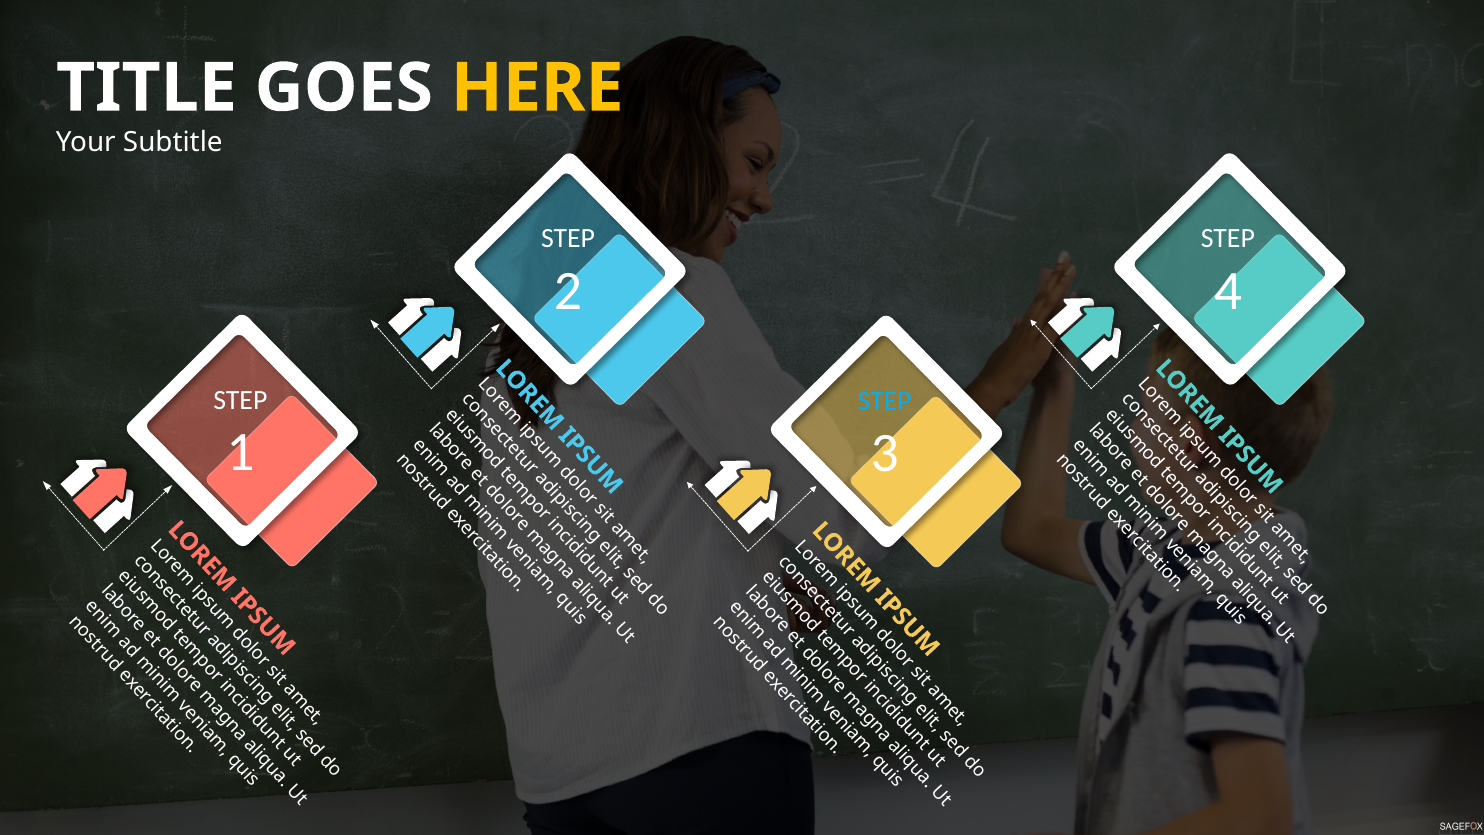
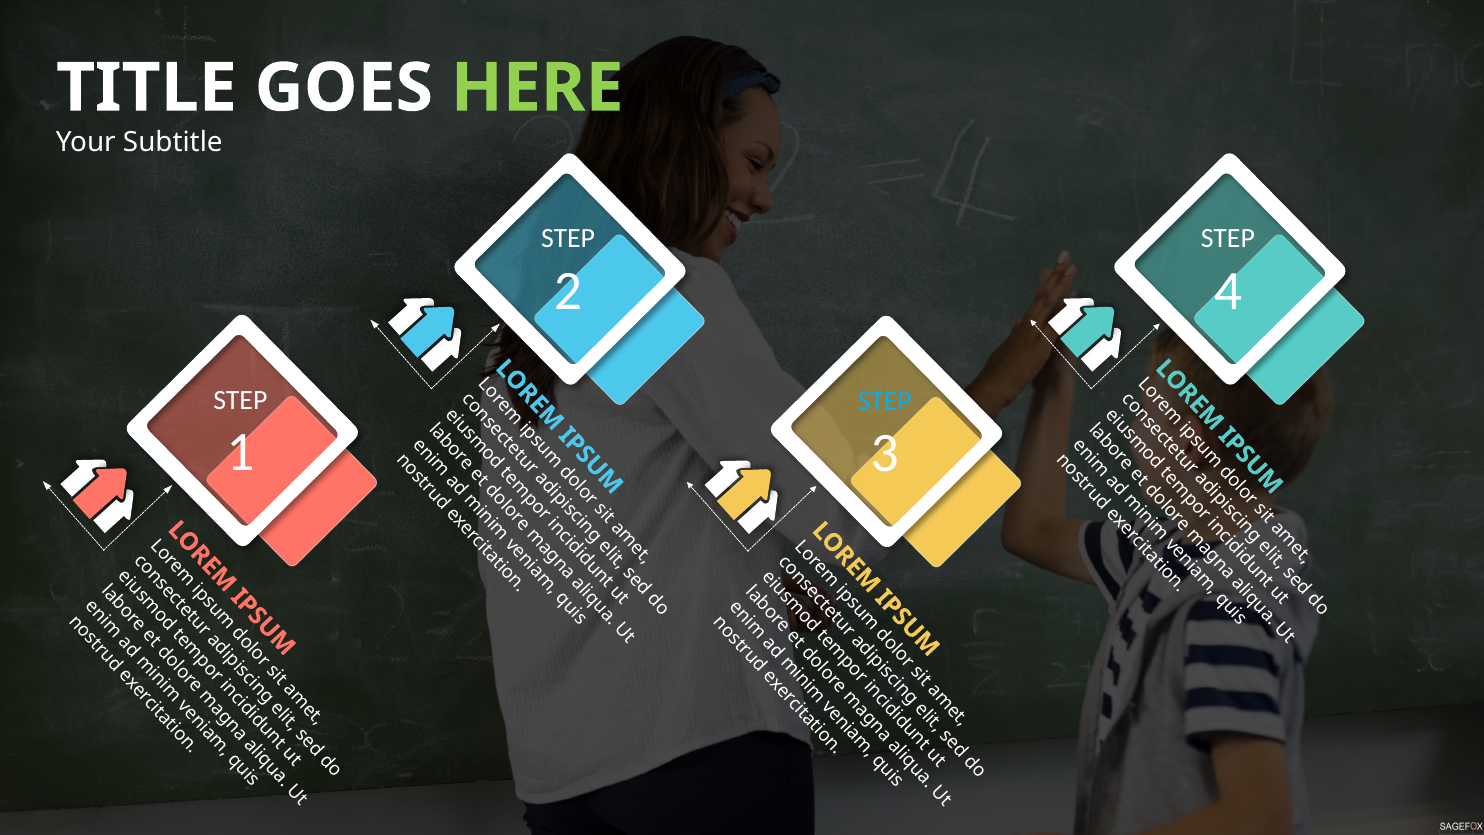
HERE colour: yellow -> light green (537, 88)
